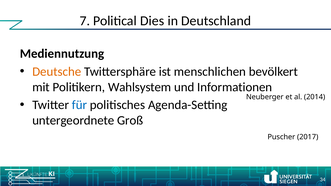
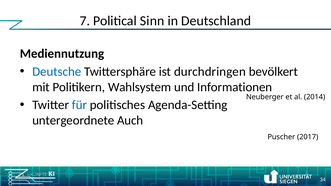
Dies: Dies -> Sinn (152, 21)
Deutsche colour: orange -> blue (57, 72)
menschlichen: menschlichen -> durchdringen (210, 72)
Groß: Groß -> Auch (130, 121)
